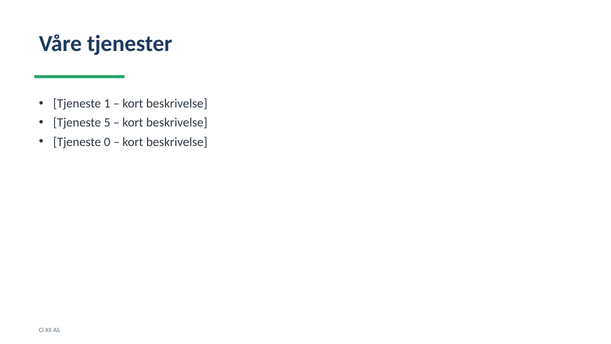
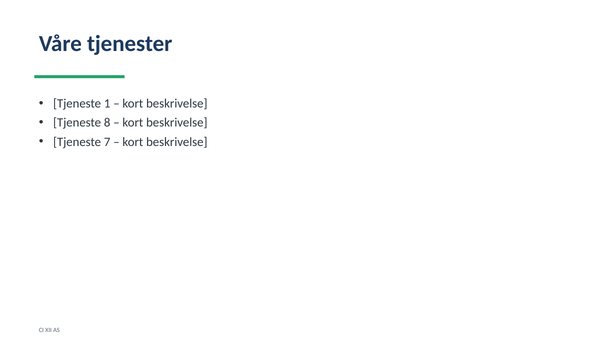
5: 5 -> 8 (107, 123)
0: 0 -> 7 (107, 142)
